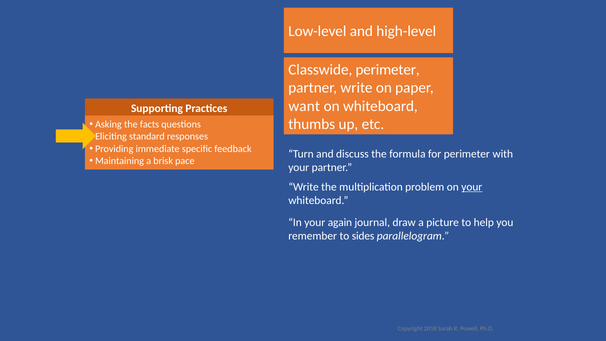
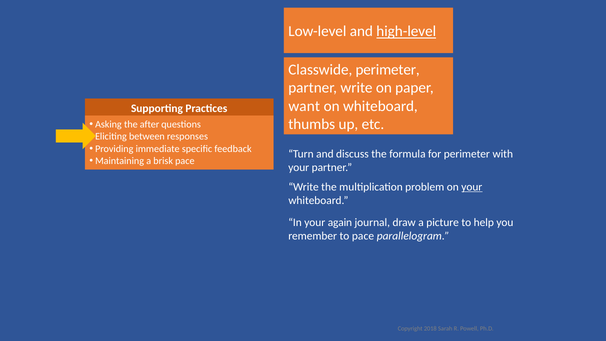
high-level underline: none -> present (406, 31)
facts: facts -> after (150, 125)
standard: standard -> between (147, 137)
to sides: sides -> pace (363, 236)
